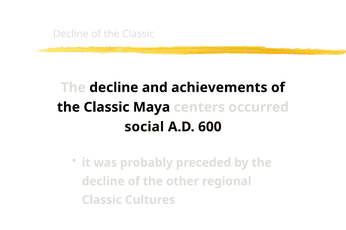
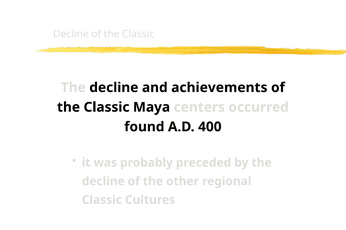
social: social -> found (144, 127)
600: 600 -> 400 (210, 127)
